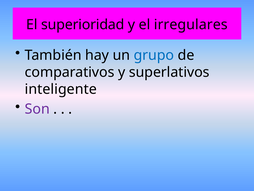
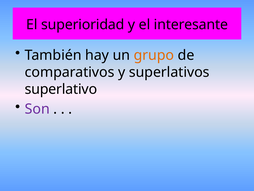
irregulares: irregulares -> interesante (191, 24)
grupo colour: blue -> orange (154, 55)
inteligente: inteligente -> superlativo (61, 89)
